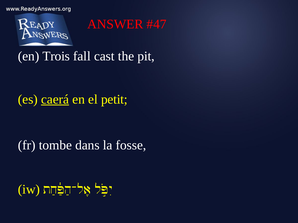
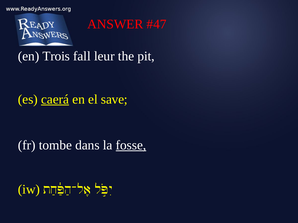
cast: cast -> leur (104, 56)
petit: petit -> save (114, 99)
fosse underline: none -> present (131, 145)
